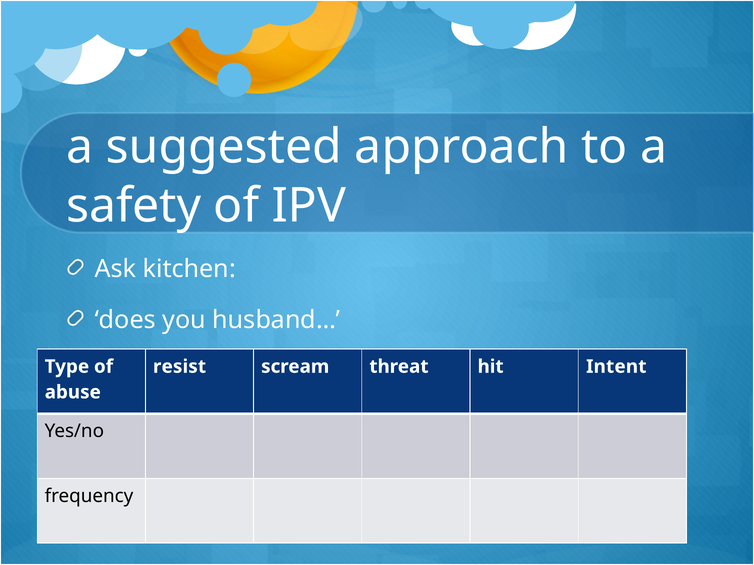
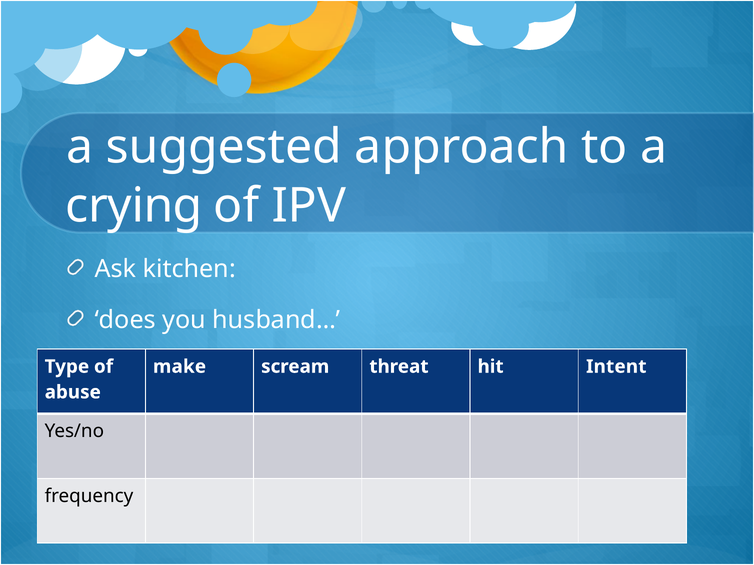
safety: safety -> crying (134, 206)
resist: resist -> make (179, 367)
